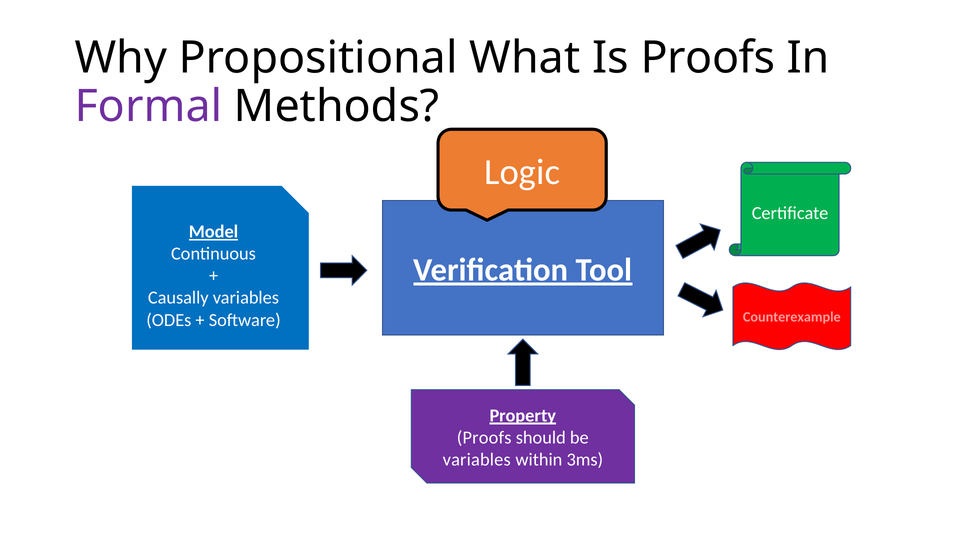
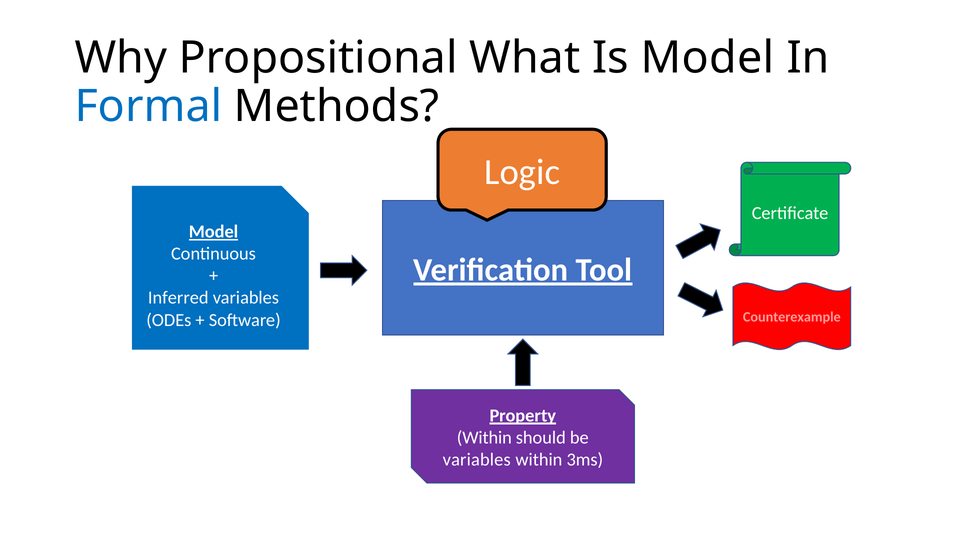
Is Proofs: Proofs -> Model (708, 58)
Formal colour: purple -> blue (148, 106)
Causally: Causally -> Inferred (178, 298)
Proofs: Proofs -> Within (484, 437)
